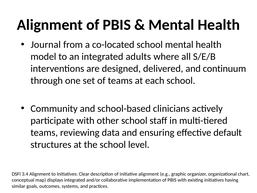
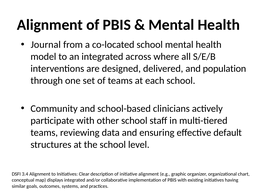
adults: adults -> across (138, 57)
continuum: continuum -> population (224, 69)
